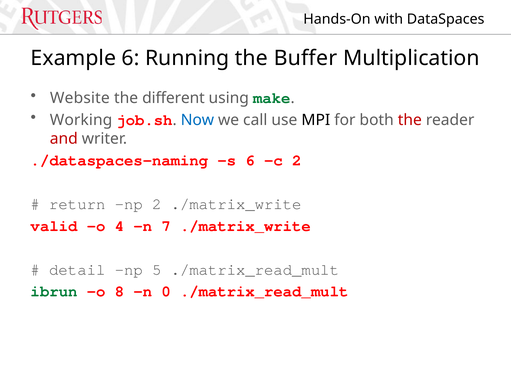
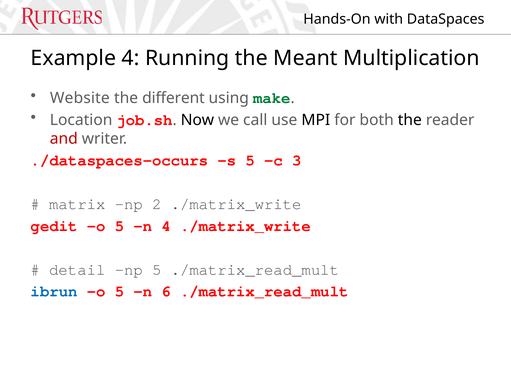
Example 6: 6 -> 4 (131, 58)
Buffer: Buffer -> Meant (305, 58)
Working: Working -> Location (81, 120)
Now colour: blue -> black (197, 120)
the colour: red -> black (410, 120)
./dataspaces-naming: ./dataspaces-naming -> ./dataspaces-occurs (119, 161)
s 6: 6 -> 5 (250, 161)
c 2: 2 -> 3 (297, 161)
return: return -> matrix (77, 204)
valid: valid -> gedit (54, 226)
4: 4 -> 5 (119, 226)
n 7: 7 -> 4 (166, 226)
ibrun colour: green -> blue (54, 292)
8: 8 -> 5 (119, 292)
0: 0 -> 6 (166, 292)
